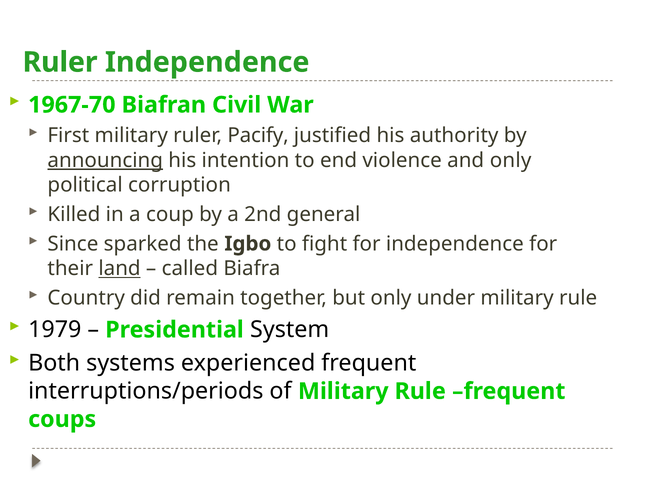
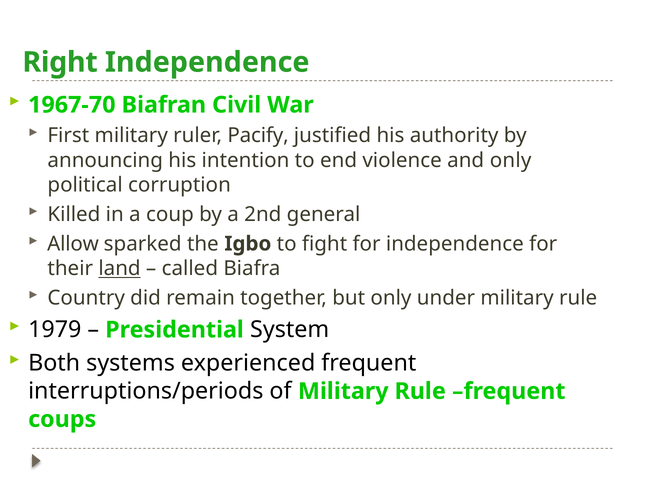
Ruler: Ruler -> Right (60, 62)
announcing underline: present -> none (105, 160)
Since: Since -> Allow (73, 244)
